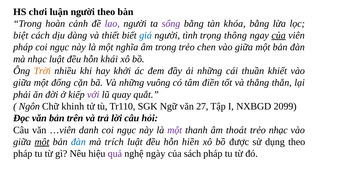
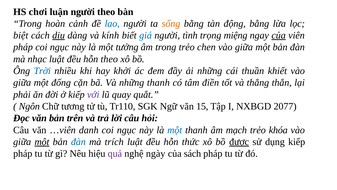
lao colour: purple -> blue (112, 24)
sống colour: purple -> orange (171, 24)
khóa: khóa -> động (235, 24)
dịu underline: none -> present (59, 35)
thiết: thiết -> kính (110, 35)
thông: thông -> miệng (236, 35)
nghĩa: nghĩa -> tưởng (127, 47)
hỗn khái: khái -> theo (109, 59)
Trời colour: orange -> blue (42, 71)
những vuông: vuông -> thanh (158, 83)
khinh: khinh -> tương (73, 106)
27: 27 -> 15 (202, 106)
2099: 2099 -> 2077 (285, 106)
một colour: purple -> blue (175, 130)
thoát: thoát -> mạch (236, 130)
trẻo nhạc: nhạc -> khóa (278, 130)
hiền: hiền -> thức (191, 142)
được underline: none -> present (239, 142)
dụng theo: theo -> kiếp (297, 142)
